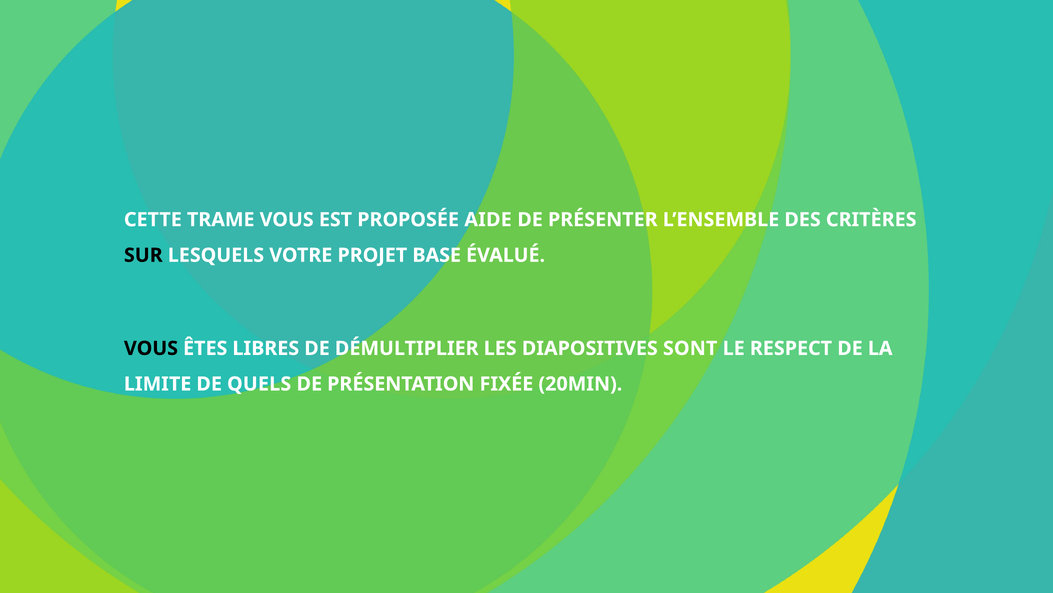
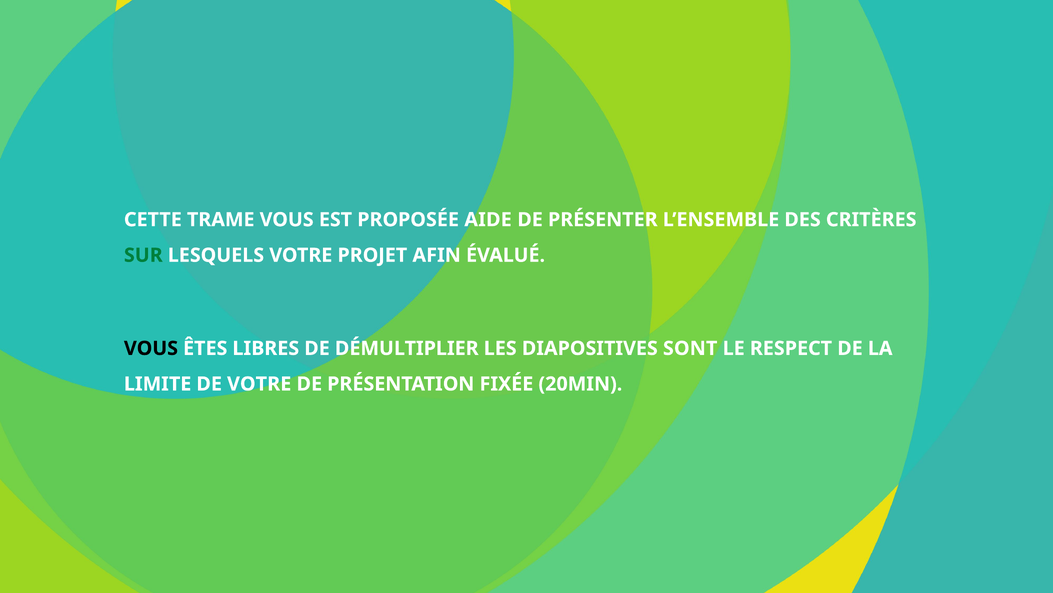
SUR colour: black -> green (143, 255)
BASE: BASE -> AFIN (437, 255)
DE QUELS: QUELS -> VOTRE (259, 384)
